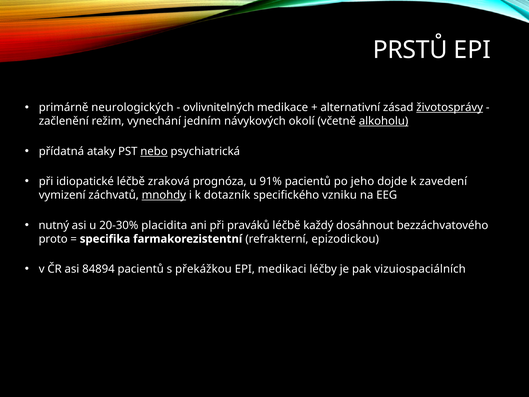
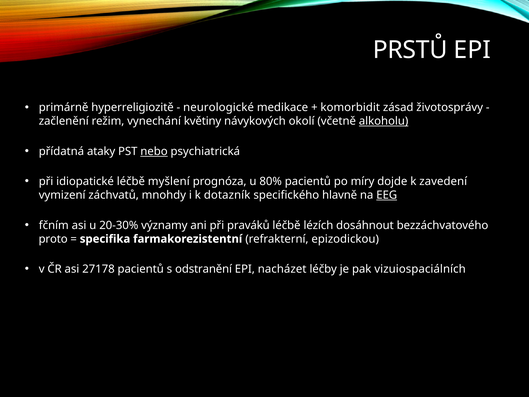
neurologických: neurologických -> hyperreligiozitě (133, 107)
ovlivnitelných: ovlivnitelných -> neurologické (219, 107)
alternativní: alternativní -> komorbidit (350, 107)
životosprávy underline: present -> none (450, 107)
jedním: jedním -> květiny (203, 121)
zraková: zraková -> myšlení (169, 181)
91%: 91% -> 80% (271, 181)
jeho: jeho -> míry (363, 181)
mnohdy underline: present -> none (164, 195)
vzniku: vzniku -> hlavně (340, 195)
EEG underline: none -> present (387, 195)
nutný: nutný -> fčním (54, 225)
placidita: placidita -> významy (164, 225)
každý: každý -> lézích (318, 225)
84894: 84894 -> 27178 (98, 269)
překážkou: překážkou -> odstranění (204, 269)
medikaci: medikaci -> nacházet (282, 269)
